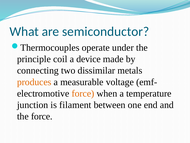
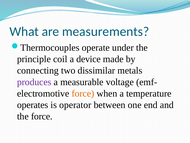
semiconductor: semiconductor -> measurements (106, 31)
produces colour: orange -> purple (34, 82)
junction: junction -> operates (33, 105)
filament: filament -> operator (75, 105)
